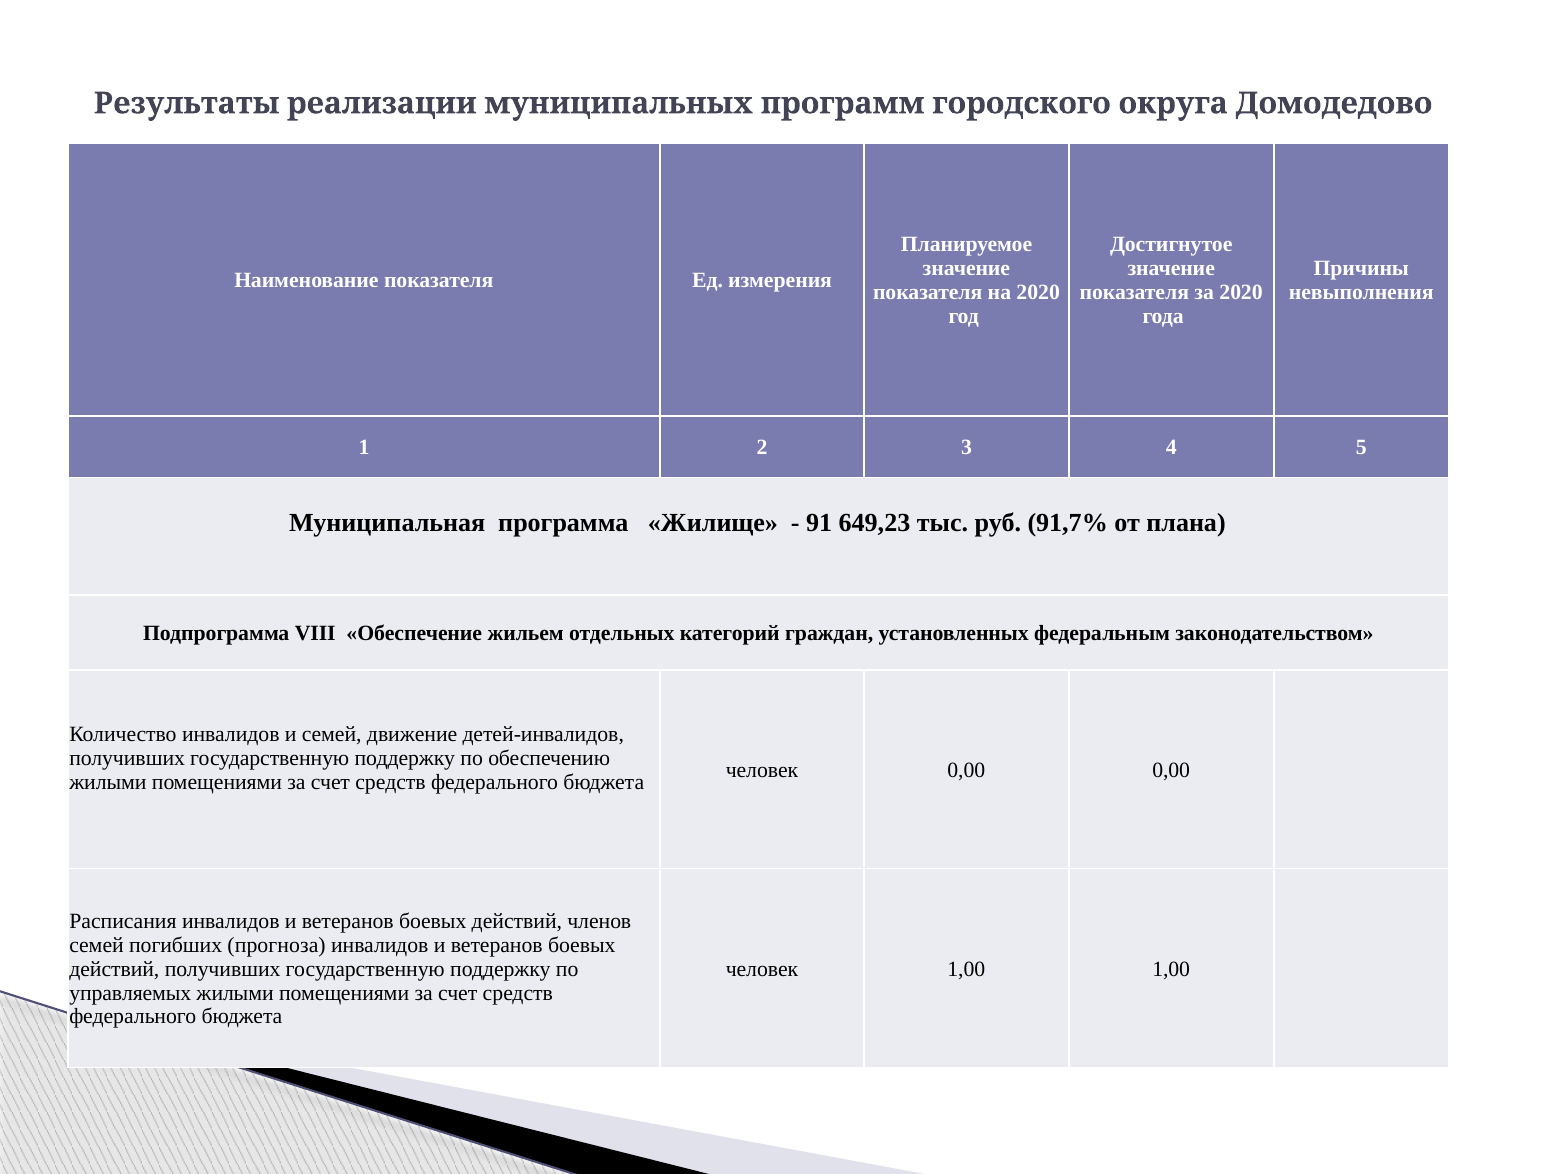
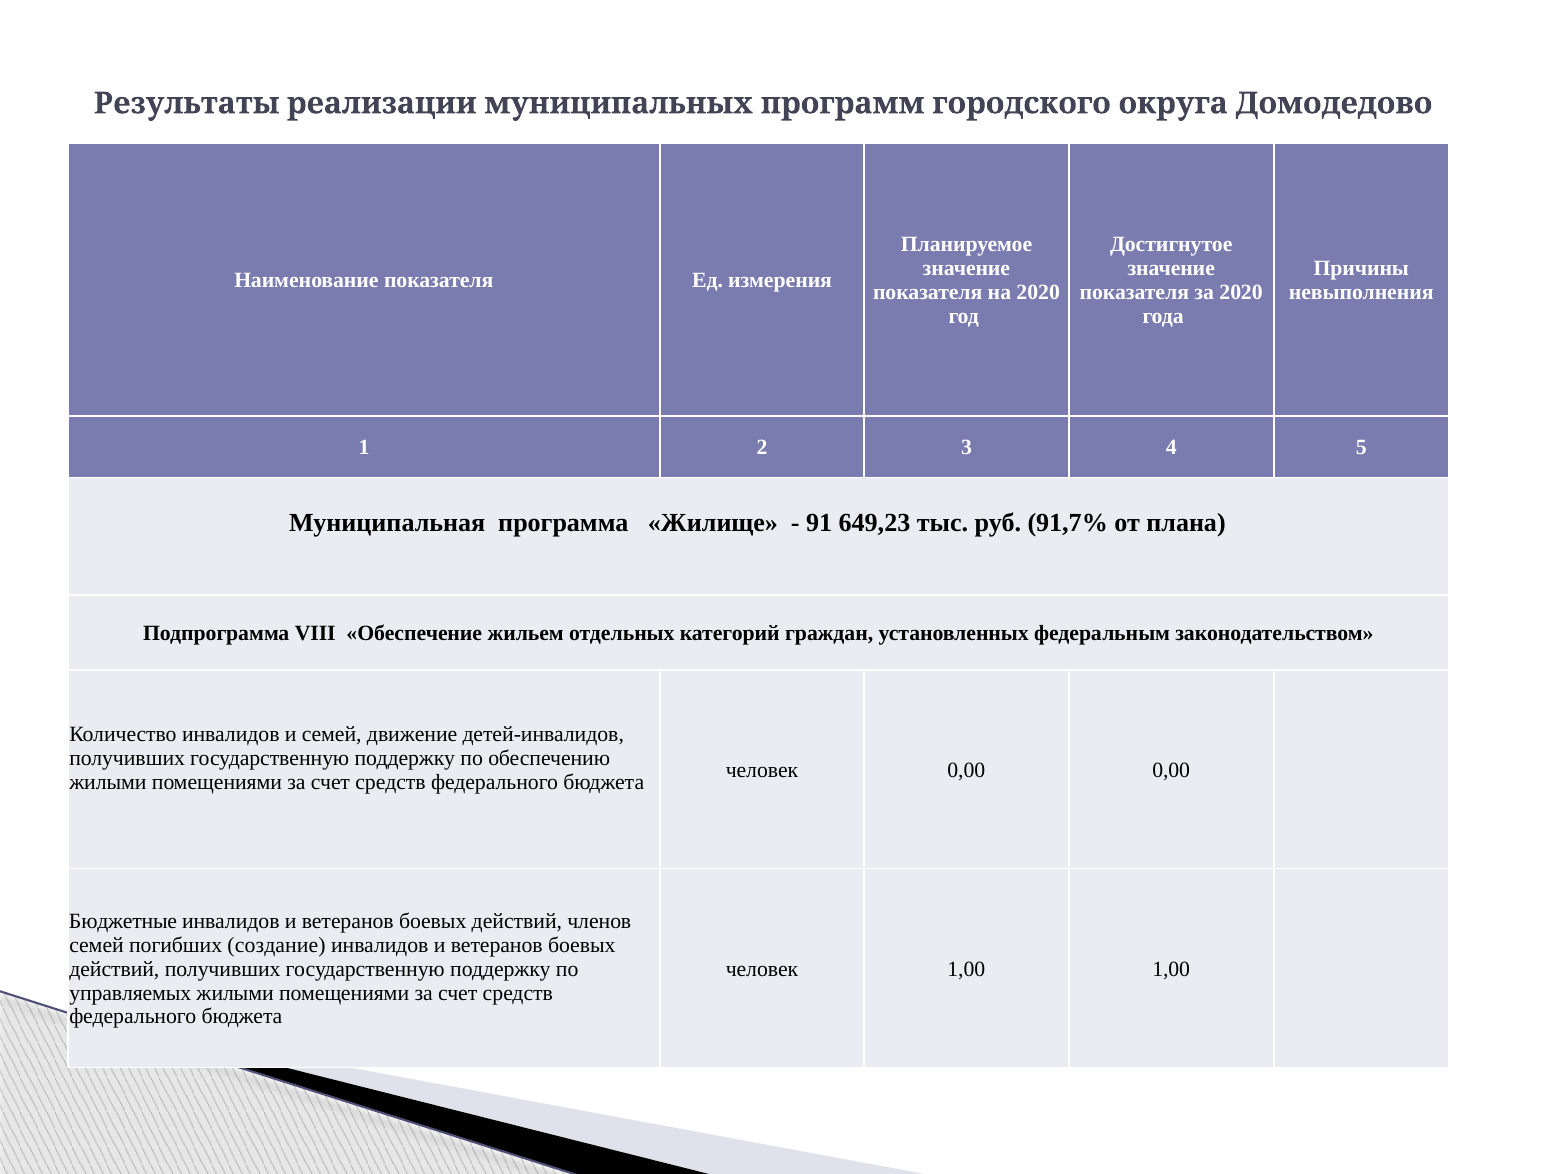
Расписания: Расписания -> Бюджетные (123, 921)
прогноза: прогноза -> создание (277, 945)
